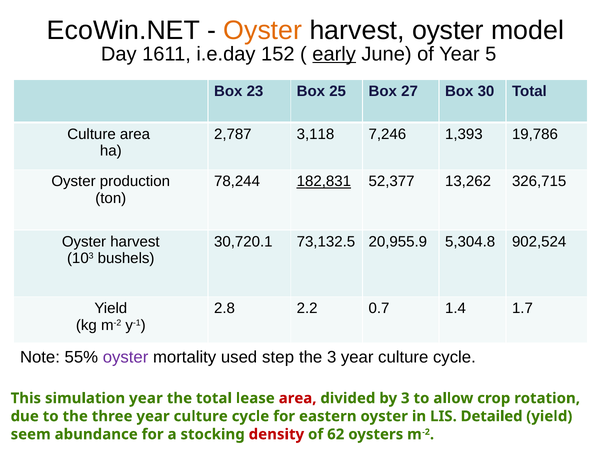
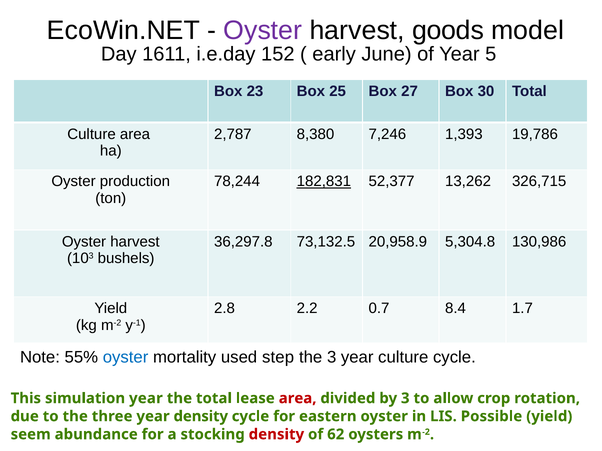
Oyster colour: orange -> purple (263, 30)
harvest oyster: oyster -> goods (448, 30)
early underline: present -> none (334, 54)
3,118: 3,118 -> 8,380 (315, 134)
30,720.1: 30,720.1 -> 36,297.8 (243, 242)
20,955.9: 20,955.9 -> 20,958.9 (398, 242)
902,524: 902,524 -> 130,986 (539, 242)
1.4: 1.4 -> 8.4 (456, 309)
oyster colour: purple -> blue (126, 358)
three year culture: culture -> density (201, 417)
Detailed: Detailed -> Possible (491, 417)
